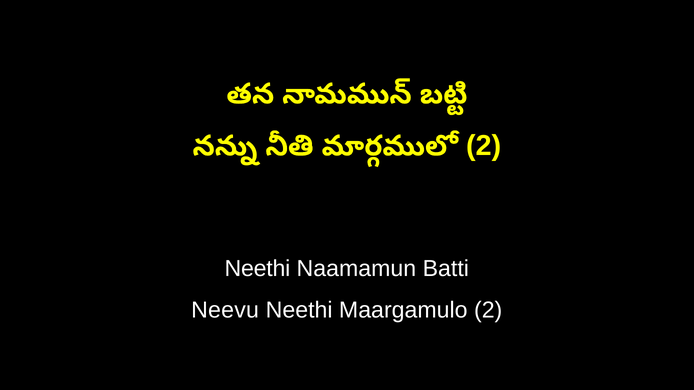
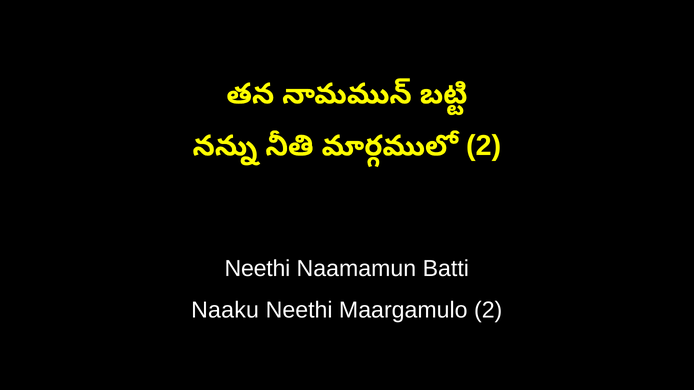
Neevu: Neevu -> Naaku (225, 310)
